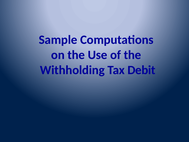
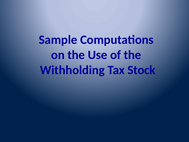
Debit: Debit -> Stock (141, 70)
